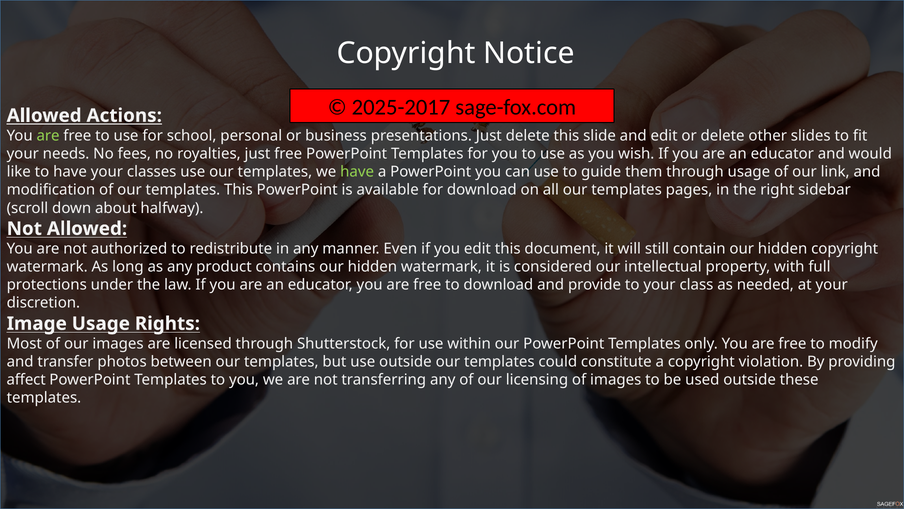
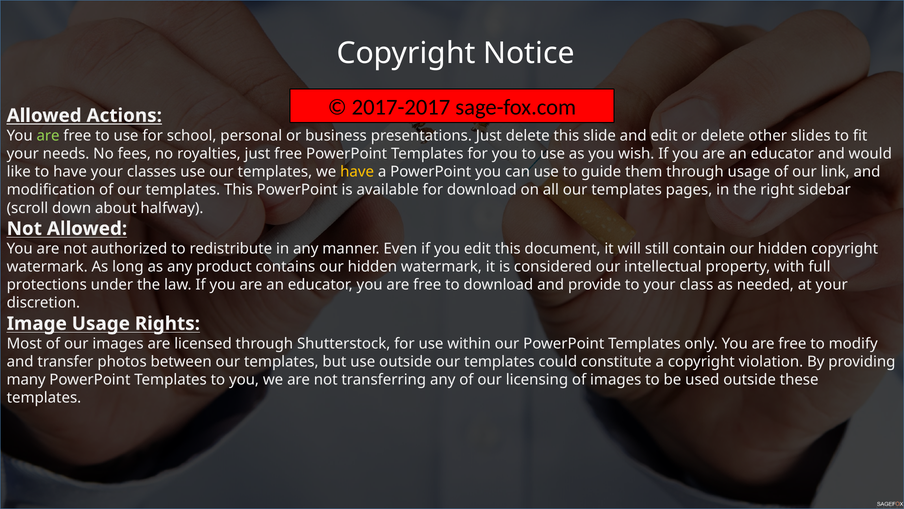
2025-2017: 2025-2017 -> 2017-2017 (401, 107)
have colour: light green -> yellow (357, 172)
affect: affect -> many (26, 380)
